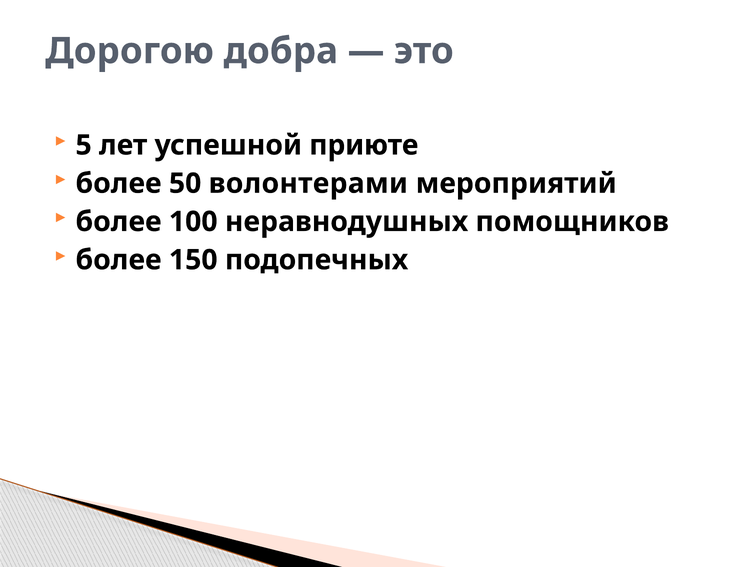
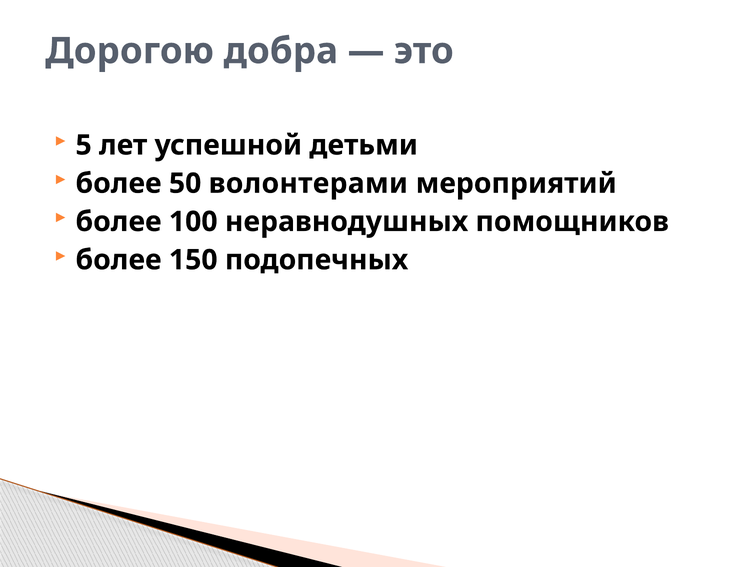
приюте: приюте -> детьми (364, 145)
